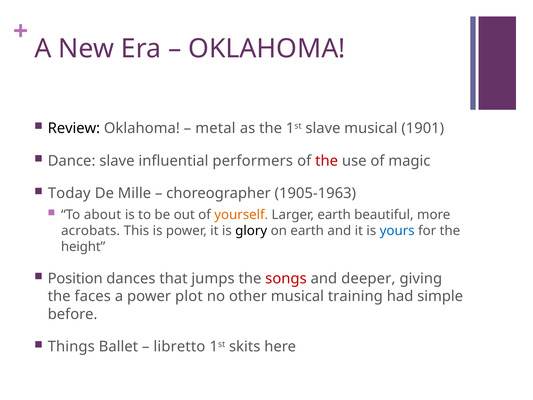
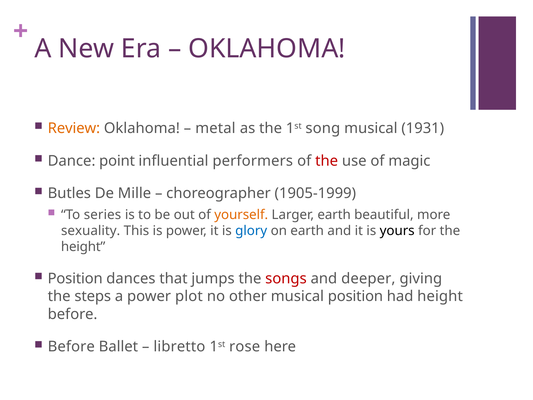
Review colour: black -> orange (74, 128)
1st slave: slave -> song (323, 128)
1901: 1901 -> 1931 (423, 128)
Dance slave: slave -> point (117, 161)
Today: Today -> Butles (69, 193)
1905-1963: 1905-1963 -> 1905-1999 (315, 193)
about: about -> series (102, 215)
acrobats: acrobats -> sexuality (91, 231)
glory colour: black -> blue (251, 231)
yours colour: blue -> black (397, 231)
faces: faces -> steps (93, 296)
musical training: training -> position (355, 296)
had simple: simple -> height (440, 296)
Things: Things -> Before (71, 347)
skits: skits -> rose (245, 347)
